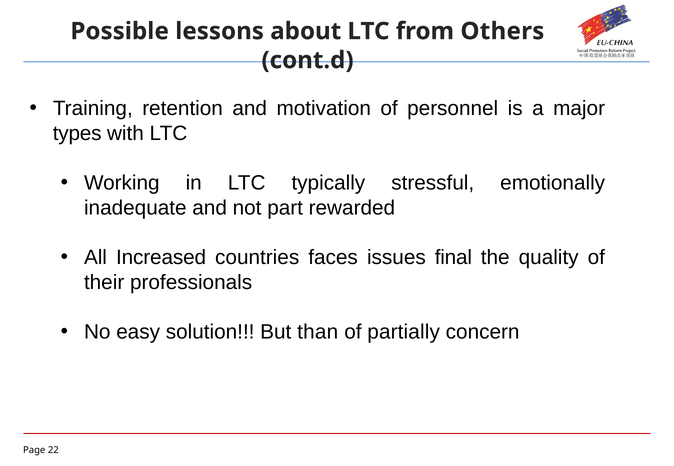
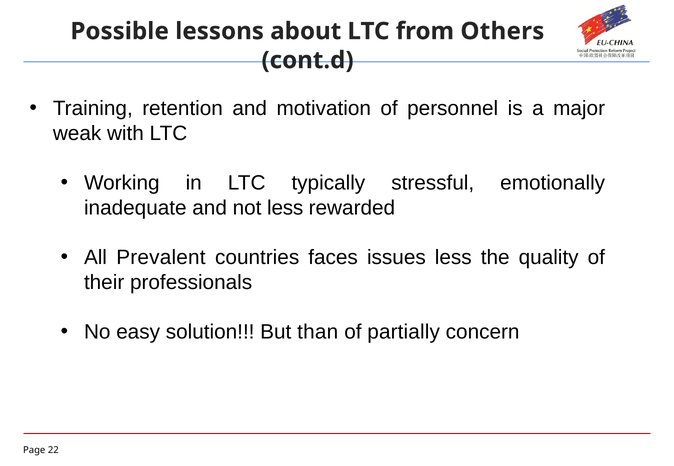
types: types -> weak (77, 133)
not part: part -> less (285, 208)
Increased: Increased -> Prevalent (161, 258)
issues final: final -> less (453, 258)
